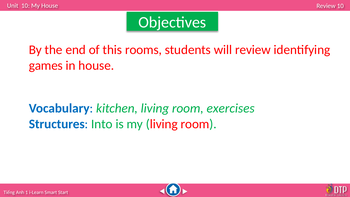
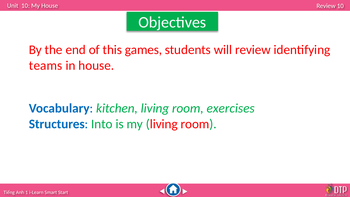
rooms: rooms -> games (144, 50)
games: games -> teams (46, 65)
